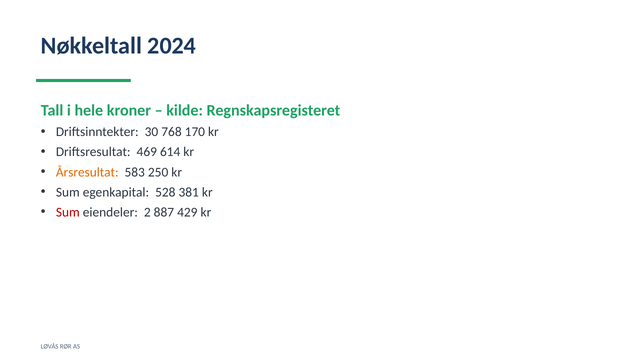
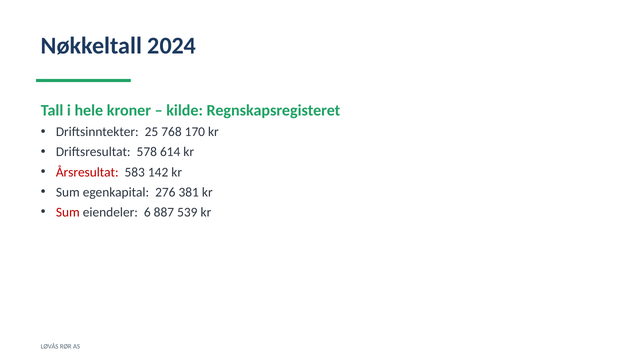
30: 30 -> 25 (151, 132)
469: 469 -> 578 (147, 152)
Årsresultat colour: orange -> red (87, 172)
250: 250 -> 142 (158, 172)
528: 528 -> 276 (165, 192)
2: 2 -> 6 (147, 212)
429: 429 -> 539 (187, 212)
